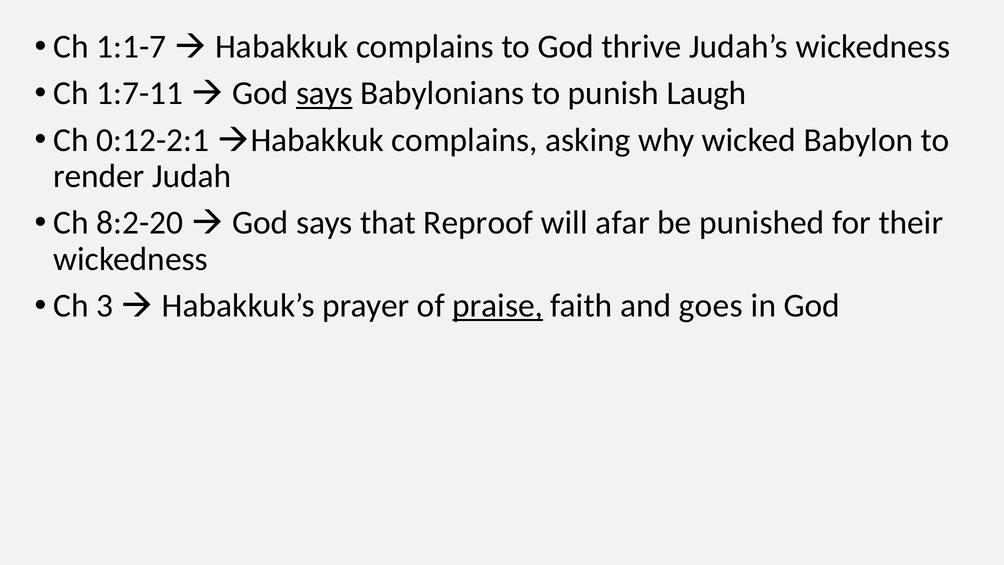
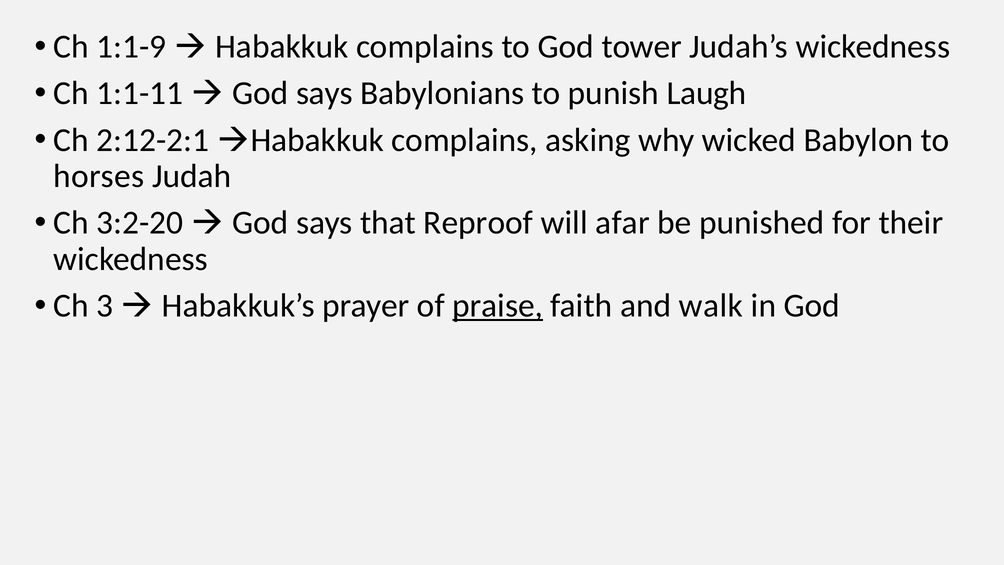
1:1-7: 1:1-7 -> 1:1-9 (131, 47)
thrive: thrive -> tower (642, 47)
1:7-11: 1:7-11 -> 1:1-11 (140, 93)
says underline: present -> none (324, 93)
0:12-2:1: 0:12-2:1 -> 2:12-2:1 (153, 140)
render: render -> horses (99, 176)
8:2-20: 8:2-20 -> 3:2-20 (140, 223)
goes: goes -> walk (711, 306)
